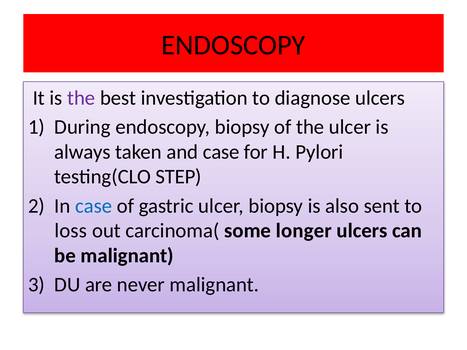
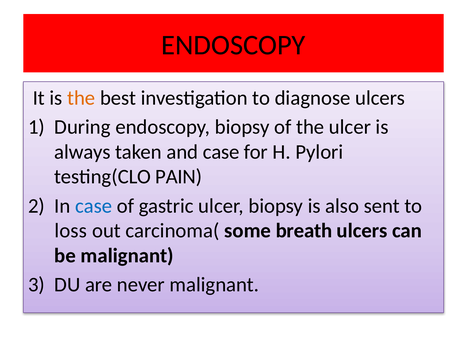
the colour: purple -> orange (81, 98)
STEP: STEP -> PAIN (179, 177)
longer: longer -> breath (304, 231)
